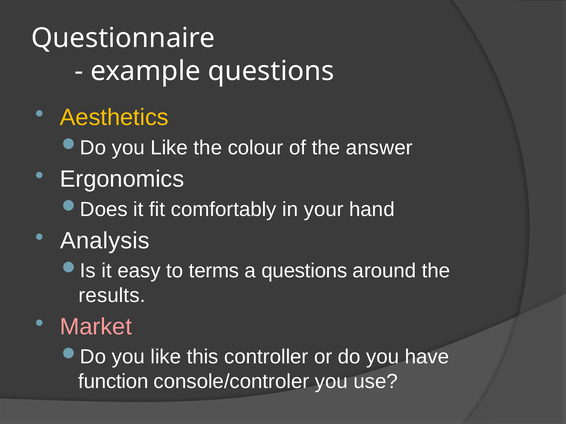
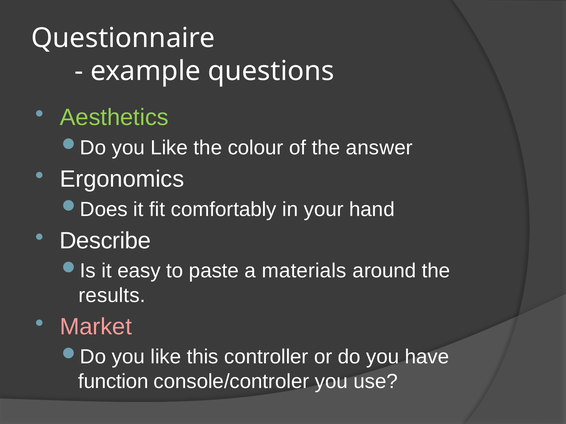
Aesthetics colour: yellow -> light green (114, 118)
Analysis: Analysis -> Describe (105, 241)
terms: terms -> paste (214, 271)
a questions: questions -> materials (304, 271)
